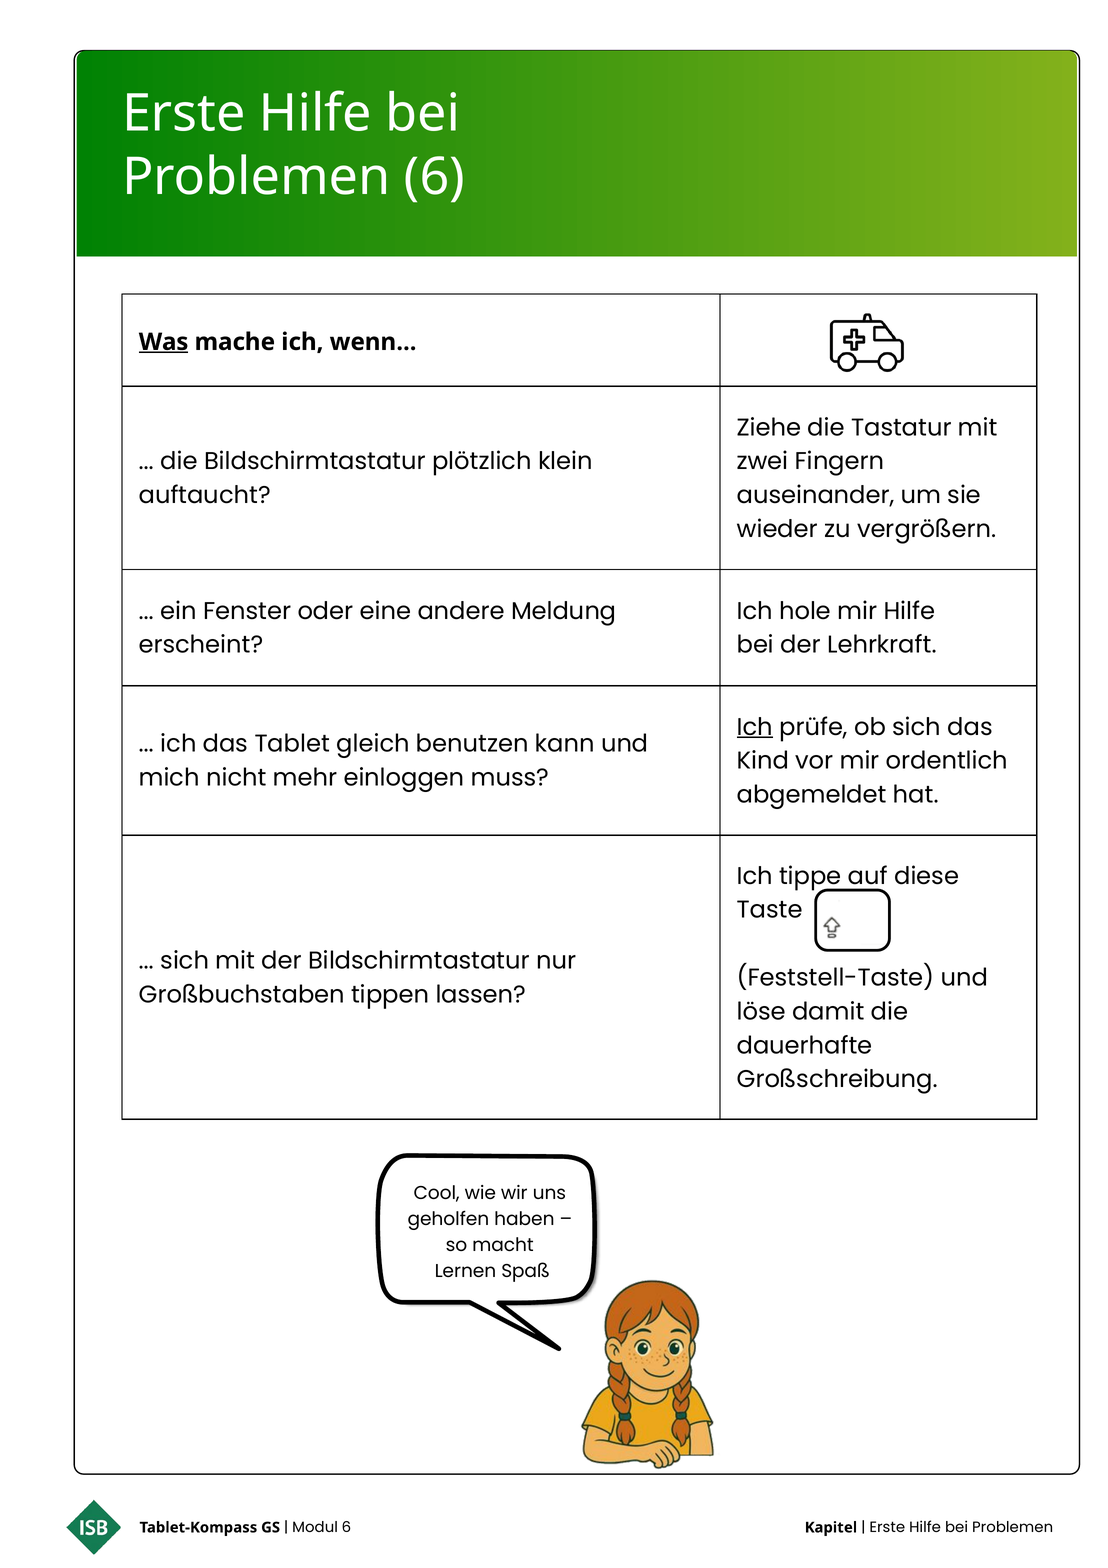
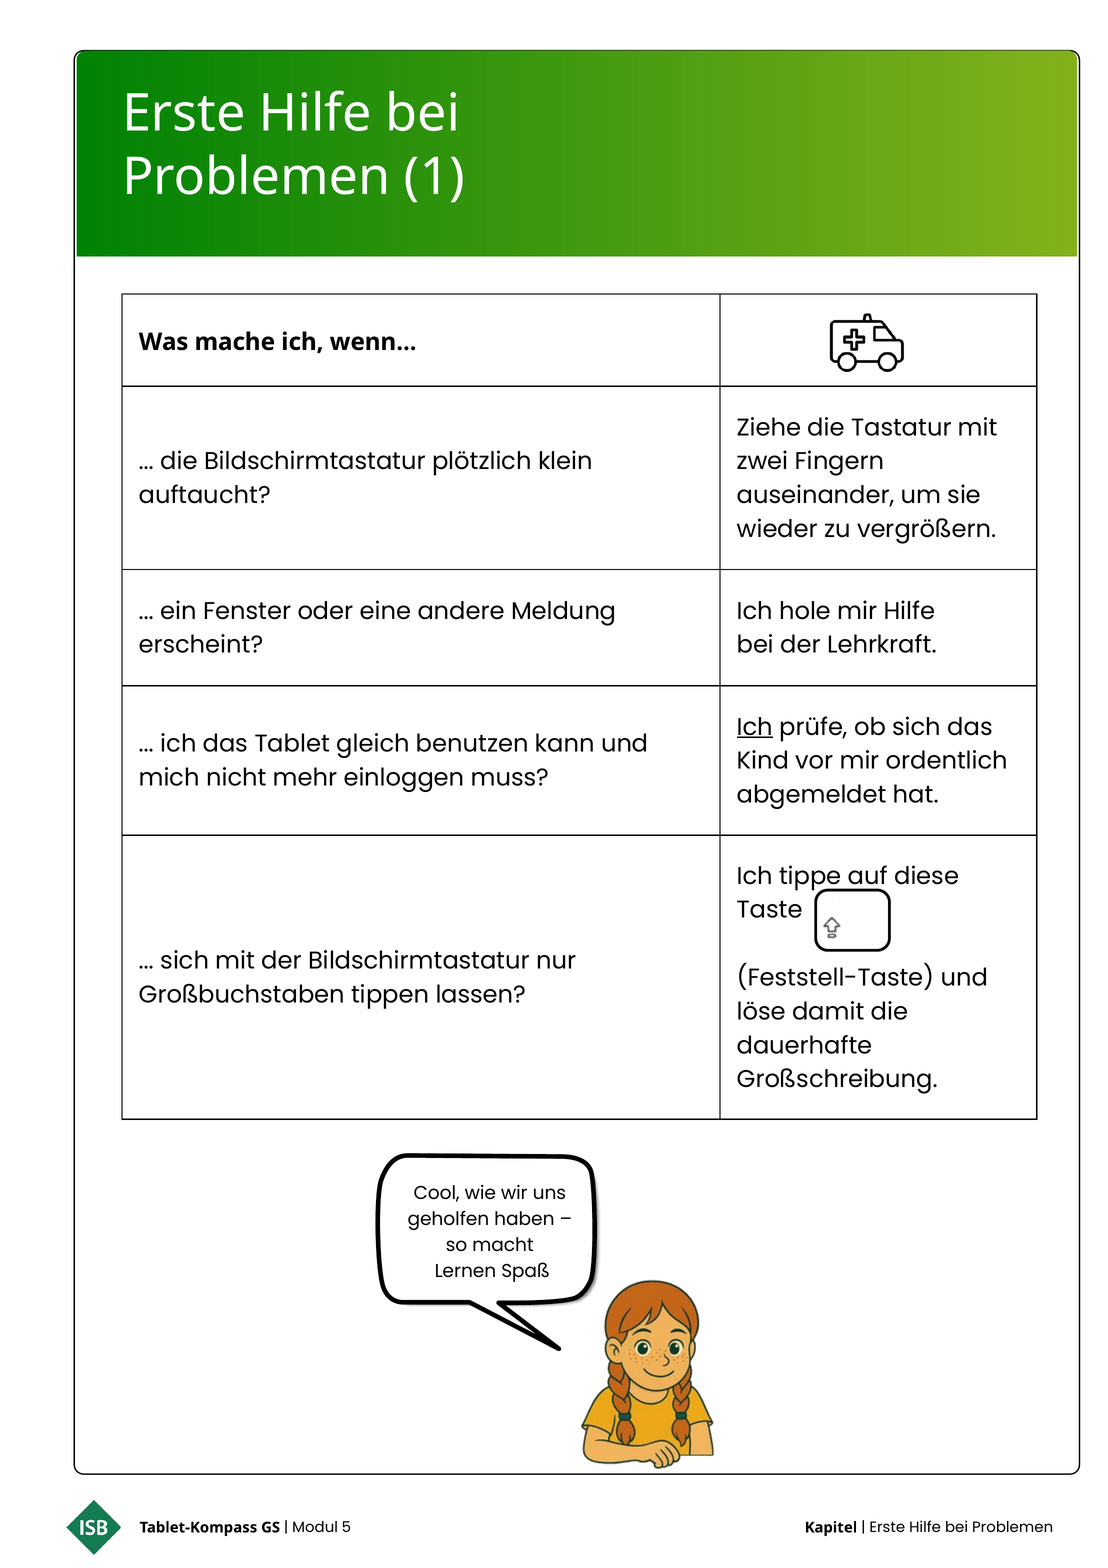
Problemen 6: 6 -> 1 (435, 177)
Was underline: present -> none (164, 342)
Modul 6: 6 -> 5 (346, 1527)
